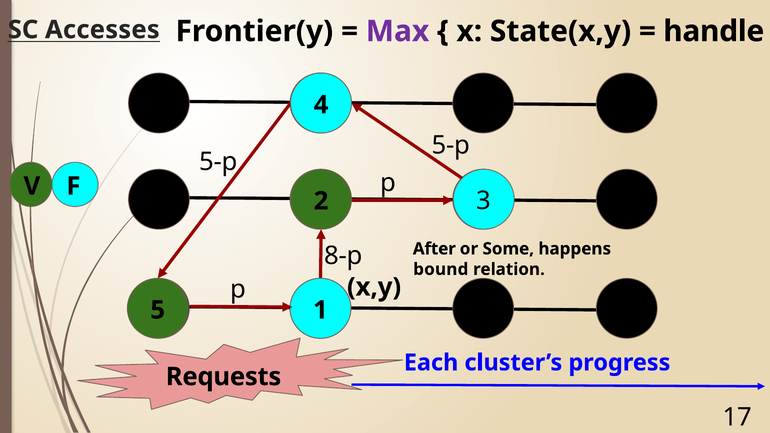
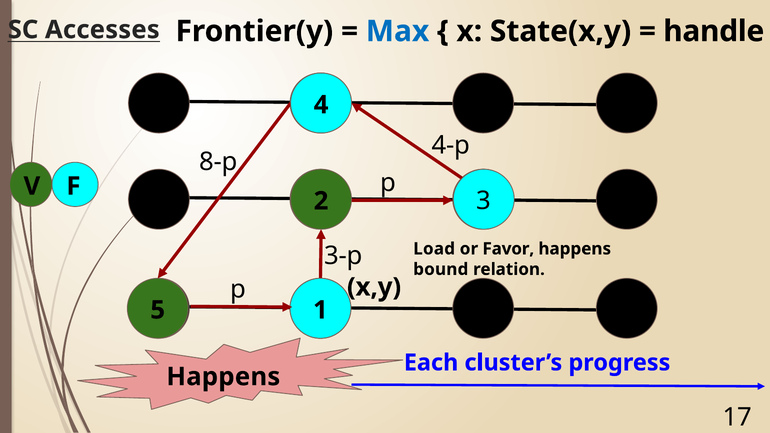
Max colour: purple -> blue (397, 31)
5-p: 5-p -> 4-p (451, 145)
5-p: 5-p -> 8-p (218, 162)
After: After -> Load (434, 249)
Some: Some -> Favor (508, 249)
8-p: 8-p -> 3-p (343, 256)
Requests: Requests -> Happens (223, 377)
